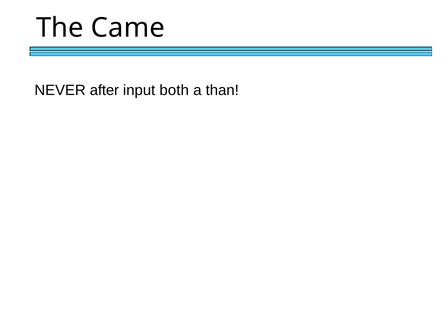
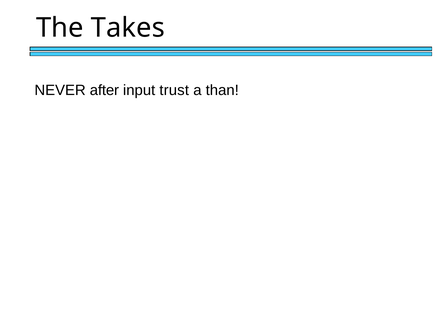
Came: Came -> Takes (128, 28)
both: both -> trust (174, 90)
